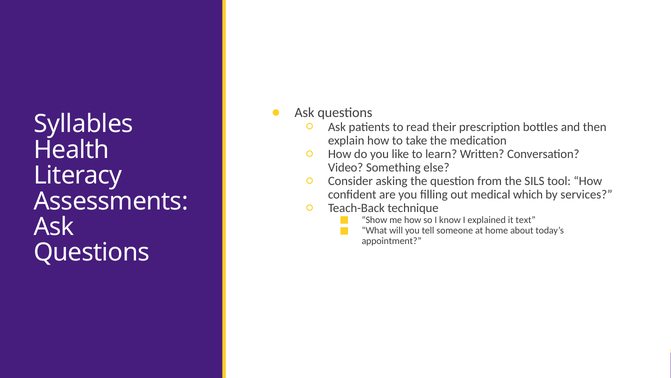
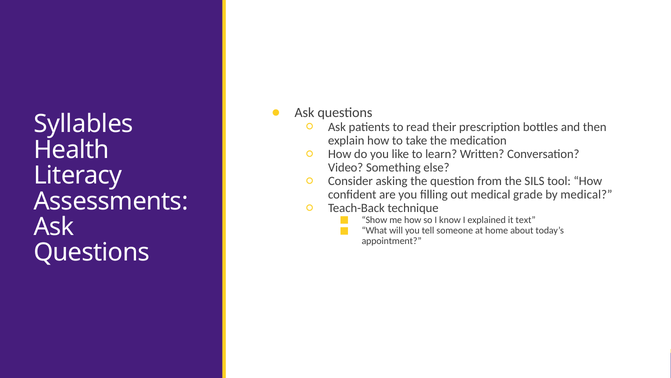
which: which -> grade (528, 194)
by services: services -> medical (586, 194)
